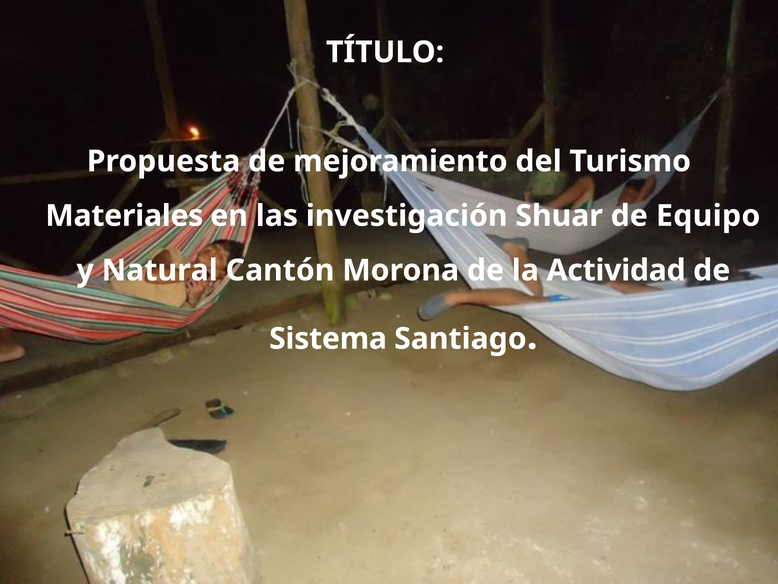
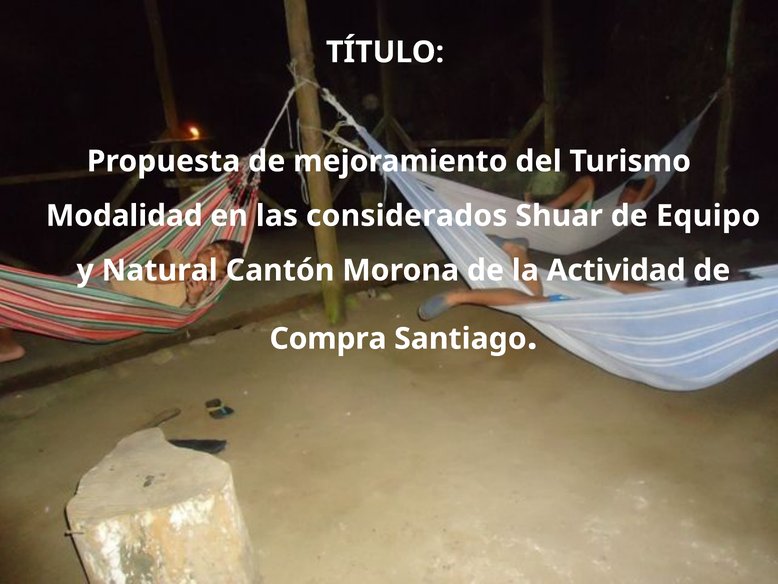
Materiales: Materiales -> Modalidad (124, 216)
investigación: investigación -> considerados (407, 216)
Sistema: Sistema -> Compra (328, 338)
